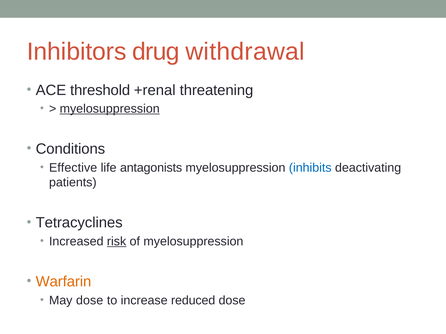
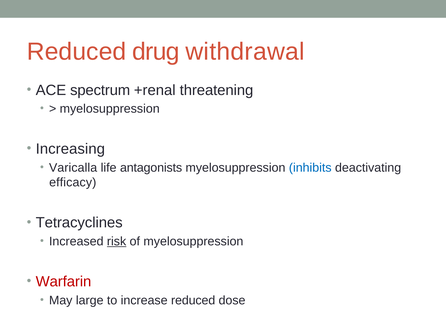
Inhibitors: Inhibitors -> Reduced (77, 52)
threshold: threshold -> spectrum (100, 90)
myelosuppression underline: present -> none (110, 109)
Conditions: Conditions -> Increasing (70, 149)
Effective: Effective -> Varicalla (73, 168)
patients: patients -> efficacy (73, 183)
Warfarin colour: orange -> red (64, 282)
May dose: dose -> large (90, 301)
